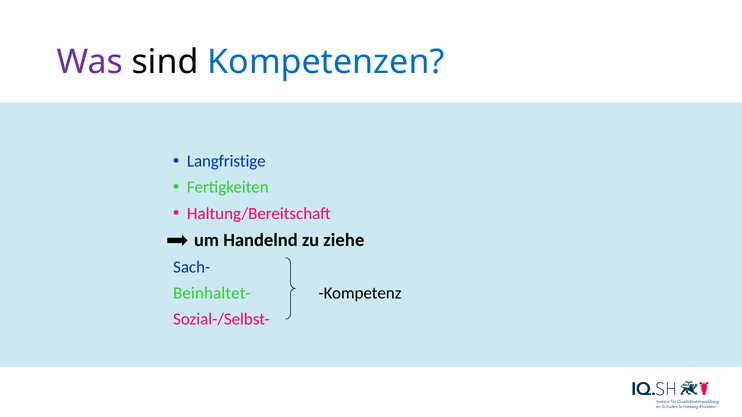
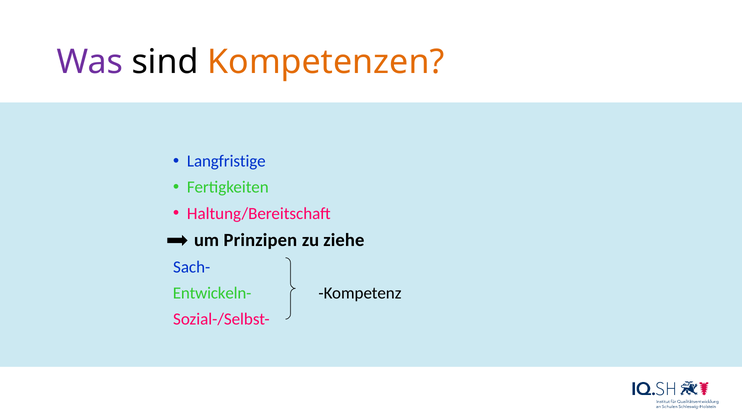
Kompetenzen colour: blue -> orange (326, 62)
Handelnd: Handelnd -> Prinzipen (260, 241)
Beinhaltet-: Beinhaltet- -> Entwickeln- (212, 294)
